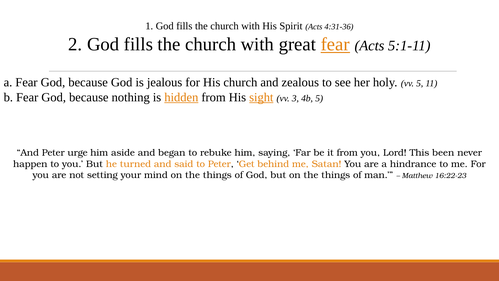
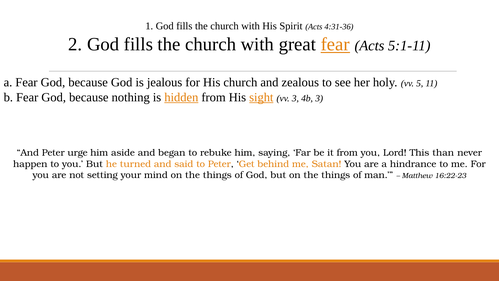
4b 5: 5 -> 3 (319, 98)
been: been -> than (443, 153)
